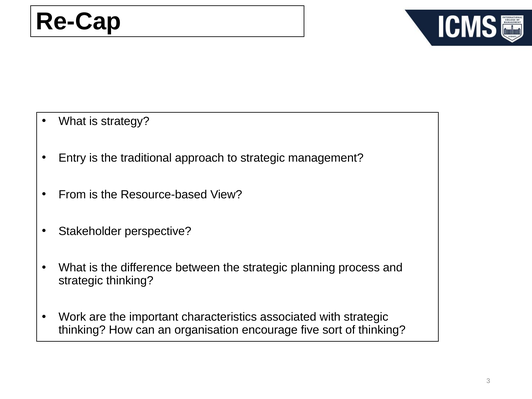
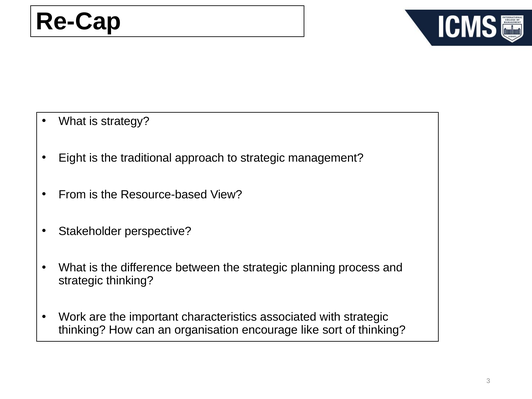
Entry: Entry -> Eight (72, 158)
five: five -> like (310, 330)
